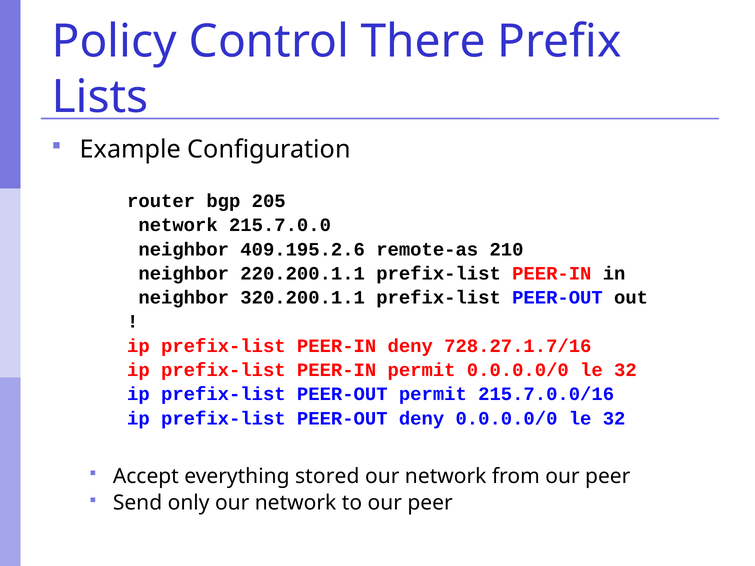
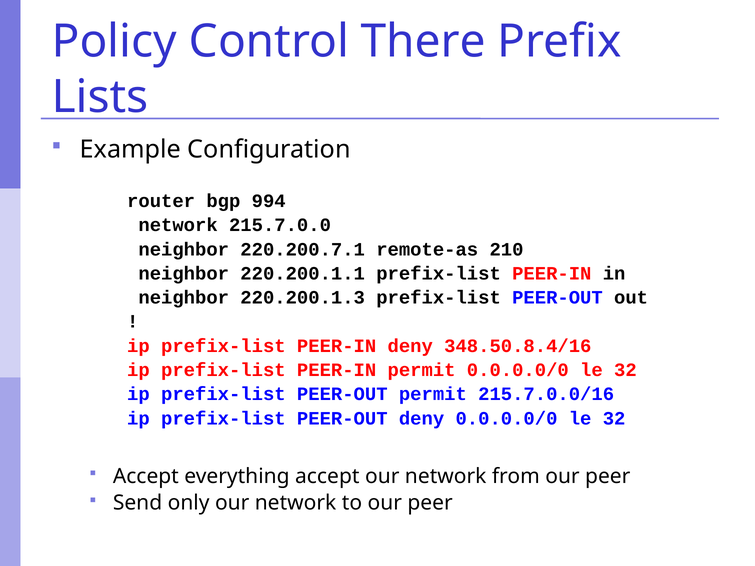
205: 205 -> 994 (269, 201)
409.195.2.6: 409.195.2.6 -> 220.200.7.1 (303, 249)
320.200.1.1: 320.200.1.1 -> 220.200.1.3 (303, 298)
728.27.1.7/16: 728.27.1.7/16 -> 348.50.8.4/16 (518, 346)
everything stored: stored -> accept (327, 476)
